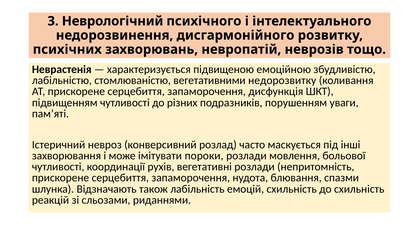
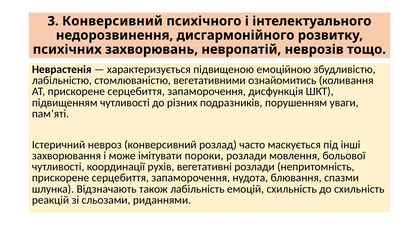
3 Неврологічний: Неврологічний -> Конверсивний (112, 21)
недорозвитку: недорозвитку -> ознайомитись (282, 80)
